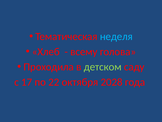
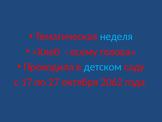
детском colour: light green -> light blue (103, 67)
22: 22 -> 27 (54, 82)
2028: 2028 -> 2062 (112, 82)
